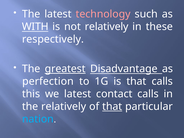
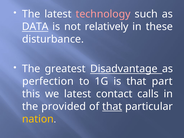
WITH: WITH -> DATA (35, 27)
respectively: respectively -> disturbance (53, 39)
greatest underline: present -> none (65, 69)
that calls: calls -> part (162, 81)
the relatively: relatively -> provided (64, 107)
nation colour: light blue -> yellow (38, 119)
